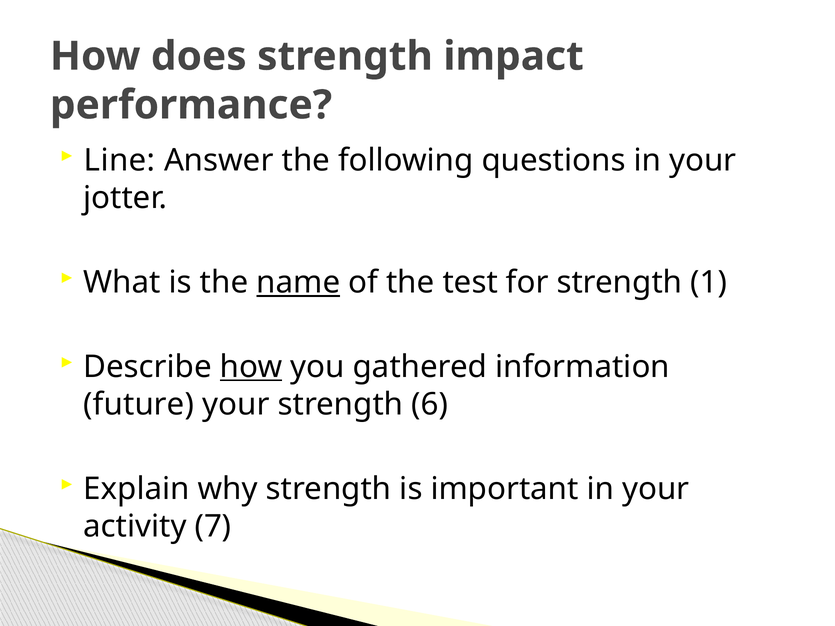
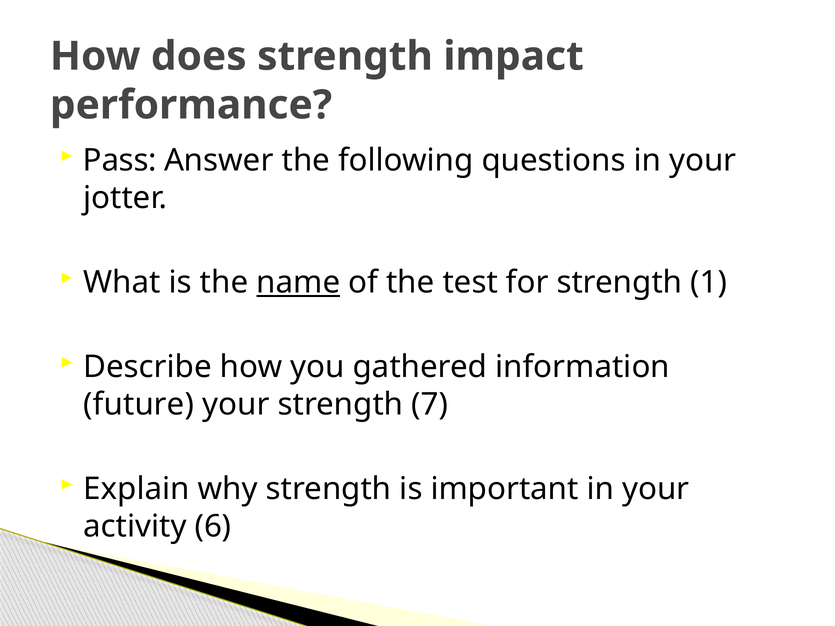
Line: Line -> Pass (120, 160)
how underline: present -> none (251, 367)
6: 6 -> 7 (430, 405)
7: 7 -> 6 (213, 527)
